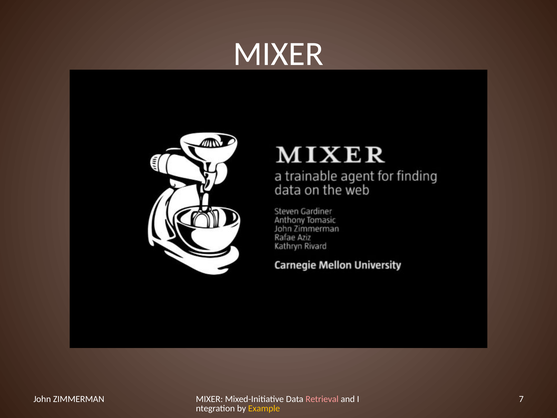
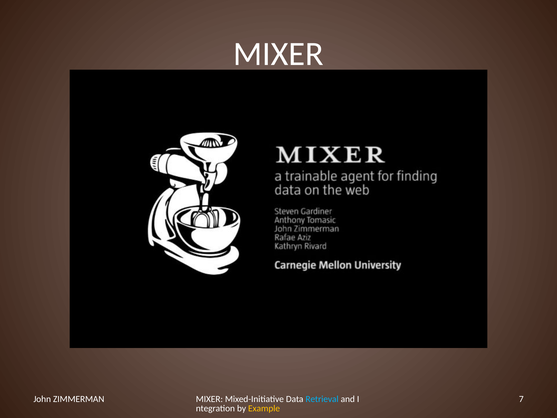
Retrieval colour: pink -> light blue (322, 399)
